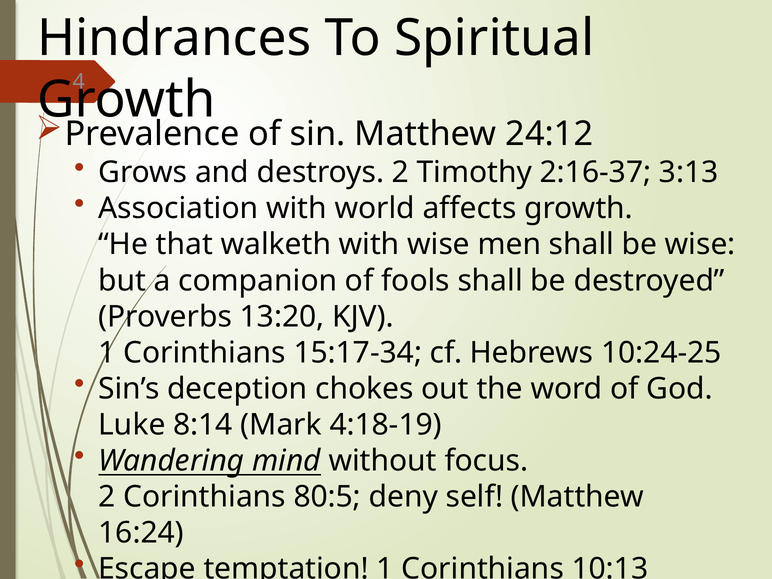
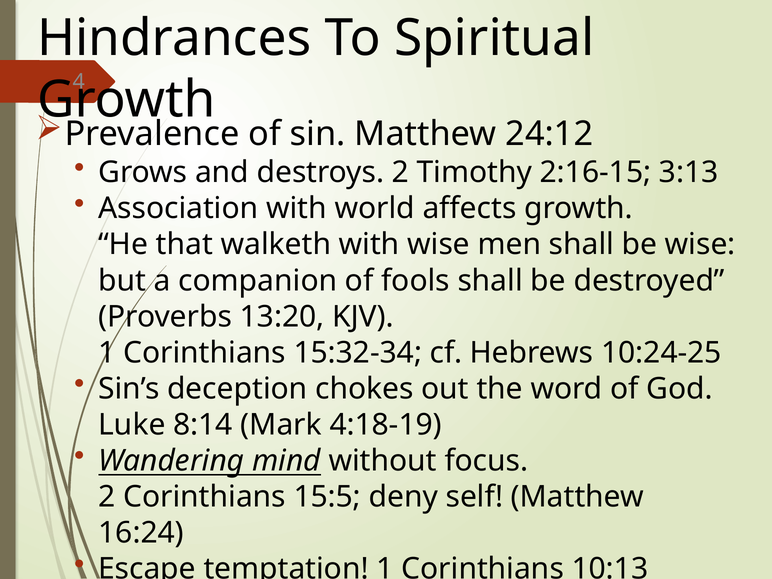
2:16-37: 2:16-37 -> 2:16-15 (596, 172)
15:17-34: 15:17-34 -> 15:32-34 (358, 353)
80:5: 80:5 -> 15:5 (327, 497)
